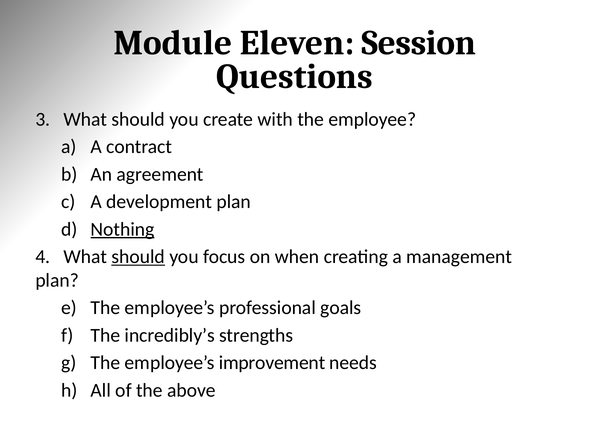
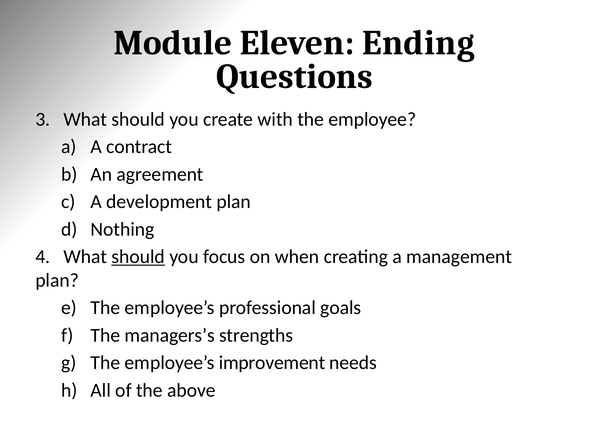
Session: Session -> Ending (418, 43)
Nothing underline: present -> none (123, 229)
incredibly’s: incredibly’s -> managers’s (170, 335)
